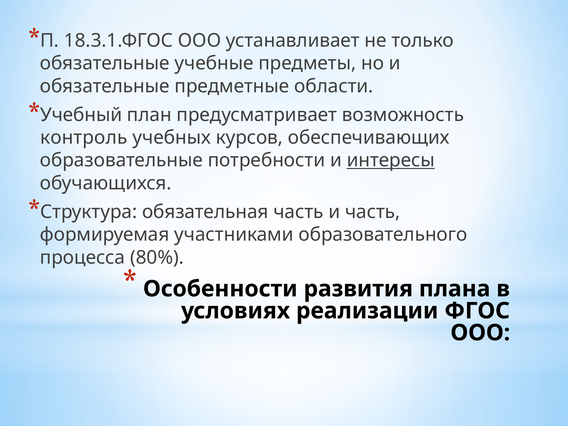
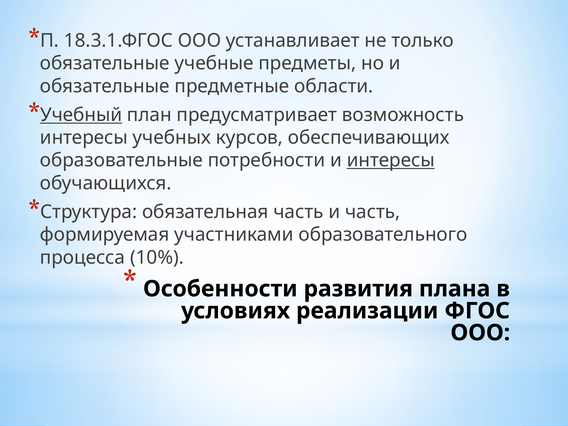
Учебный underline: none -> present (81, 115)
контроль: контроль -> интересы (84, 138)
80%: 80% -> 10% (157, 257)
